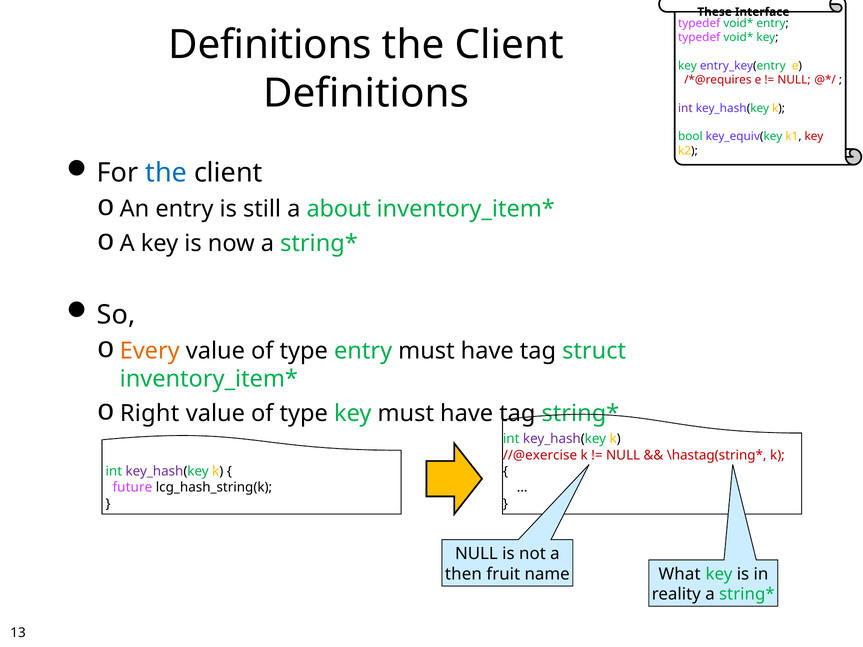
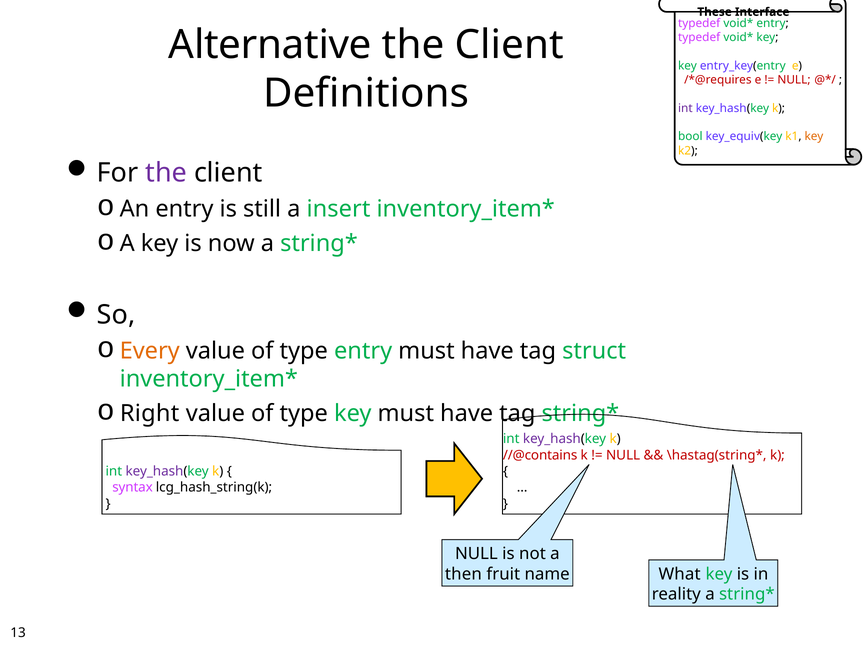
Definitions: Definitions -> Alternative (270, 45)
key colour: red -> orange (814, 137)
the colour: blue -> purple (166, 173)
about: about -> insert (338, 209)
//@exercise: //@exercise -> //@contains (540, 455)
future: future -> syntax (133, 488)
